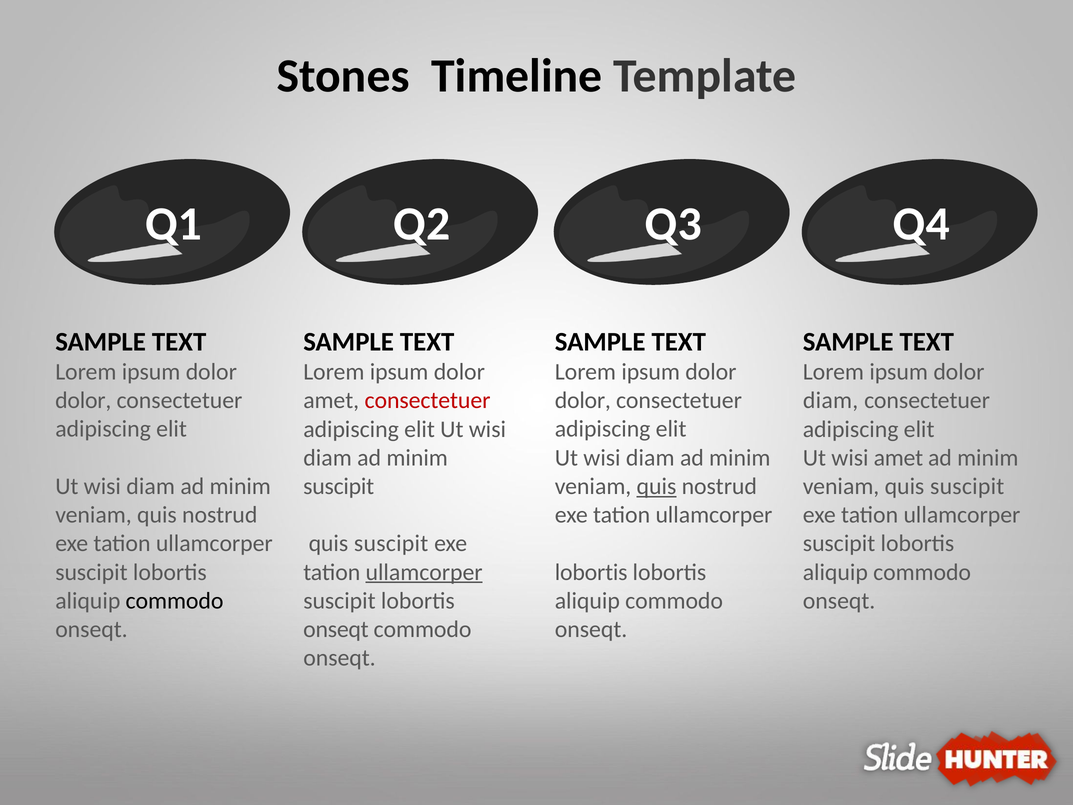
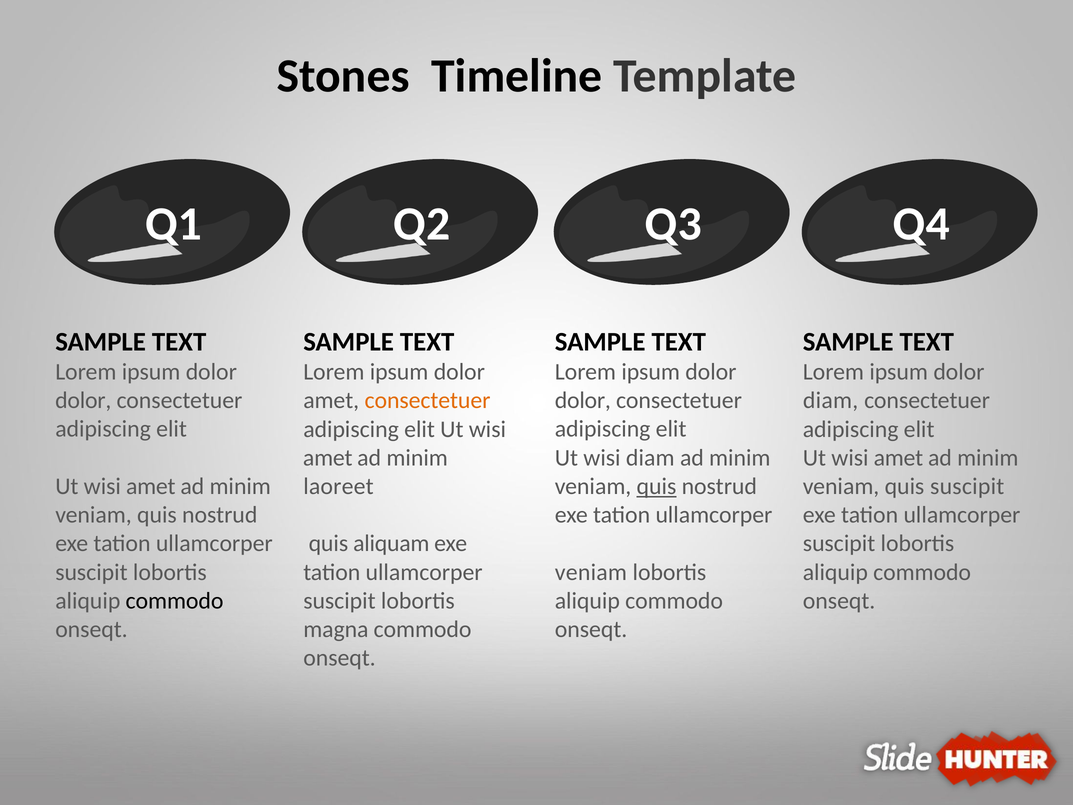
consectetuer colour: red -> orange (428, 400)
diam: diam -> amet (328, 458)
diam: diam -> amet (151, 486)
suscipit: suscipit -> laoreet (338, 486)
suscipit: suscipit -> aliquam (391, 543)
ullamcorper underline: present -> none (424, 572)
lobortis: lobortis -> veniam (591, 572)
onseqt: onseqt -> magna (336, 629)
